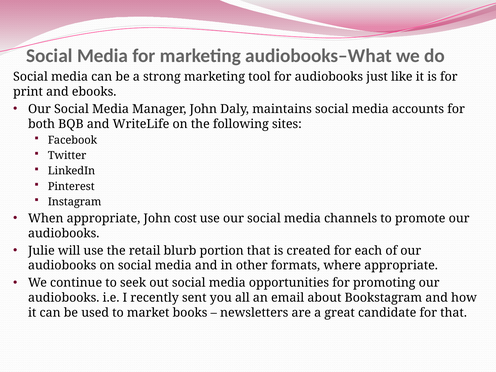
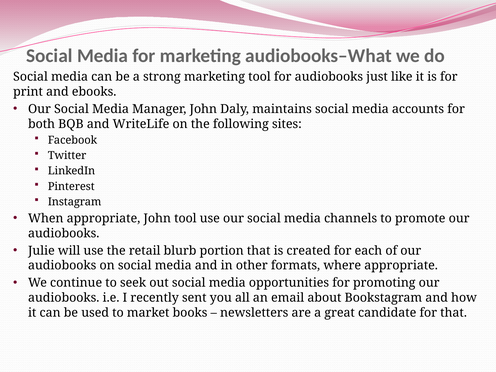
John cost: cost -> tool (185, 218)
